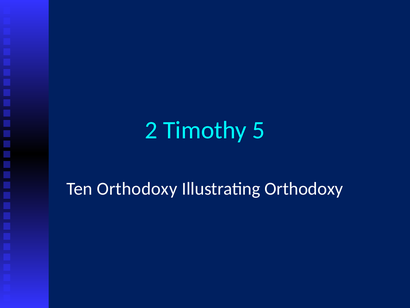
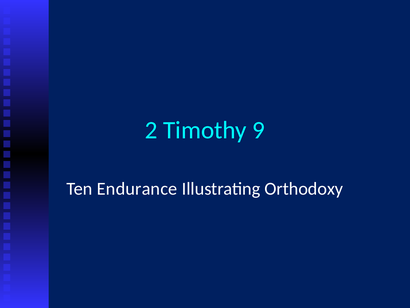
5: 5 -> 9 (259, 130)
Ten Orthodoxy: Orthodoxy -> Endurance (137, 189)
